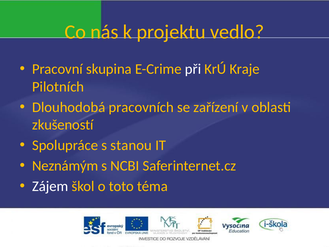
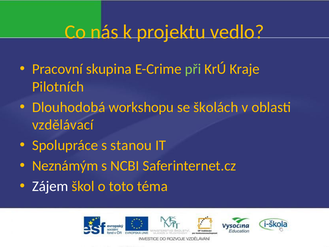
při colour: white -> light green (193, 69)
pracovních: pracovních -> workshopu (141, 107)
zařízení: zařízení -> školách (216, 107)
zkušeností: zkušeností -> vzdělávací (63, 125)
